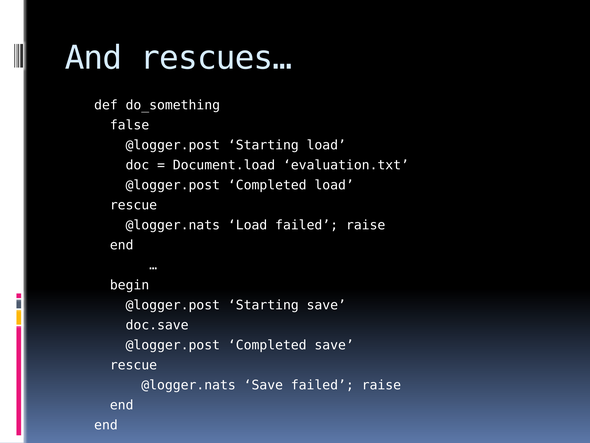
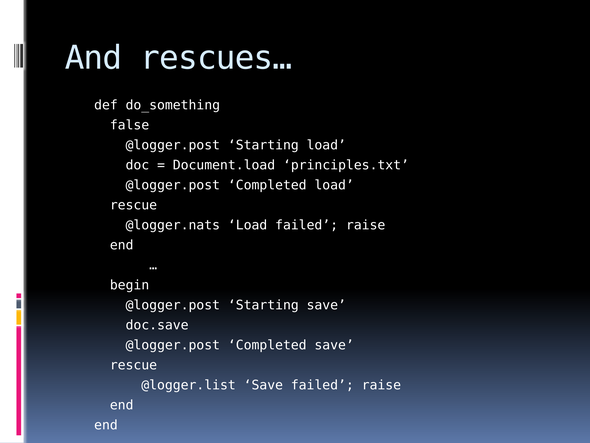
evaluation.txt: evaluation.txt -> principles.txt (346, 165)
@logger.nats: @logger.nats -> @logger.list (189, 385)
